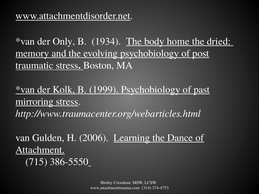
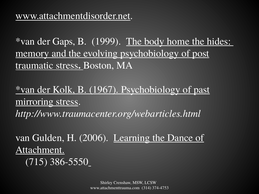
Only: Only -> Gaps (64, 41)
1934: 1934 -> 1999 (106, 41)
dried: dried -> hides (219, 41)
1999: 1999 -> 1967 (104, 90)
